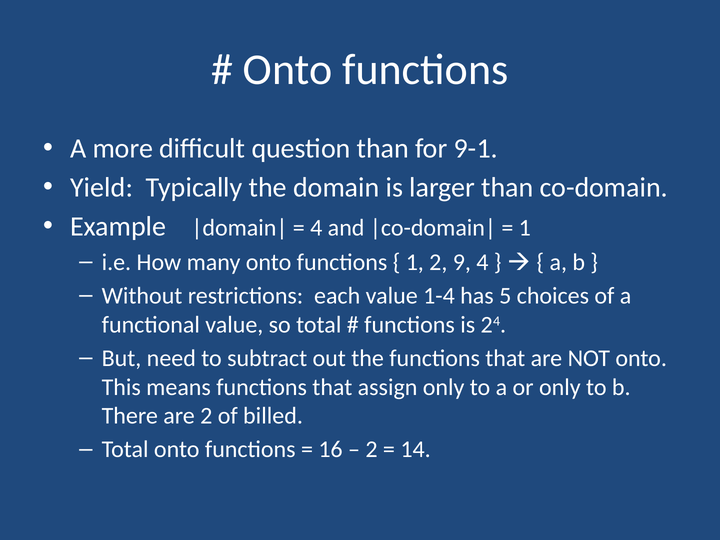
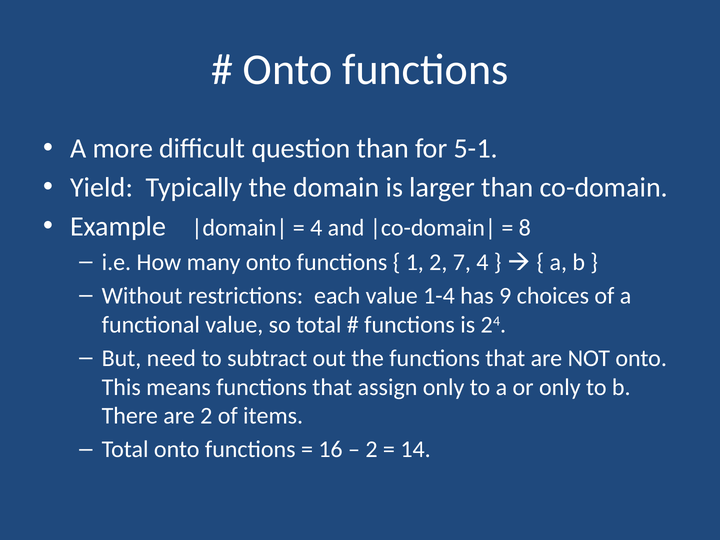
9-1: 9-1 -> 5-1 (476, 148)
1: 1 -> 8 (525, 228)
9: 9 -> 7 (462, 262)
5: 5 -> 9 (505, 296)
billed: billed -> items (273, 416)
